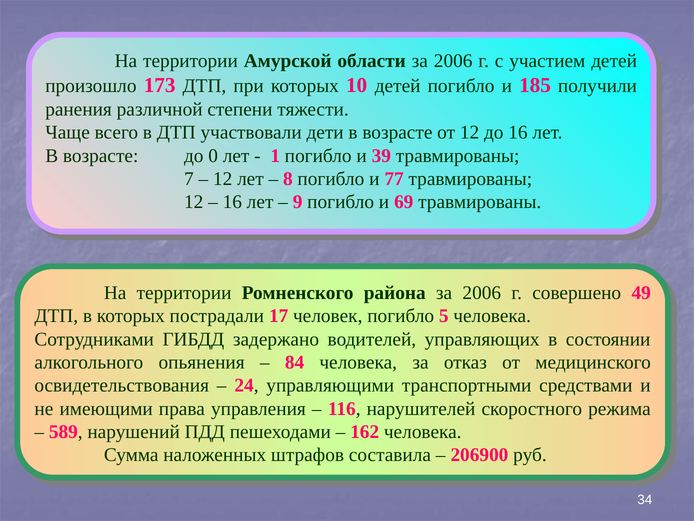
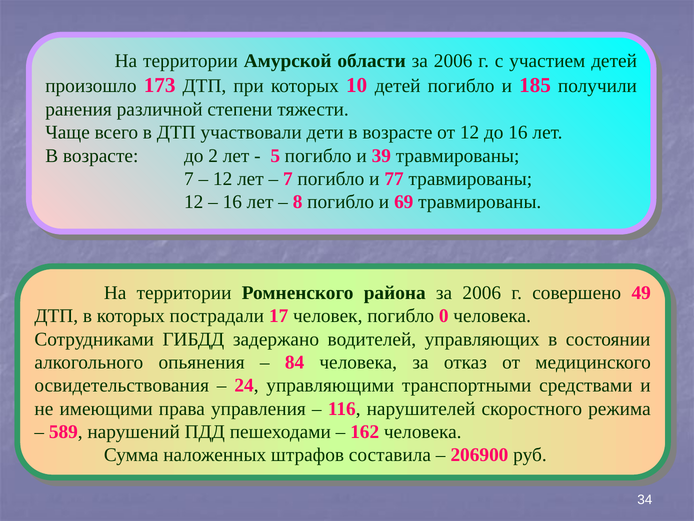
0: 0 -> 2 (213, 155)
1: 1 -> 5 (275, 155)
8: 8 -> 7 (288, 179)
9: 9 -> 8 (298, 202)
5: 5 -> 0 (444, 316)
